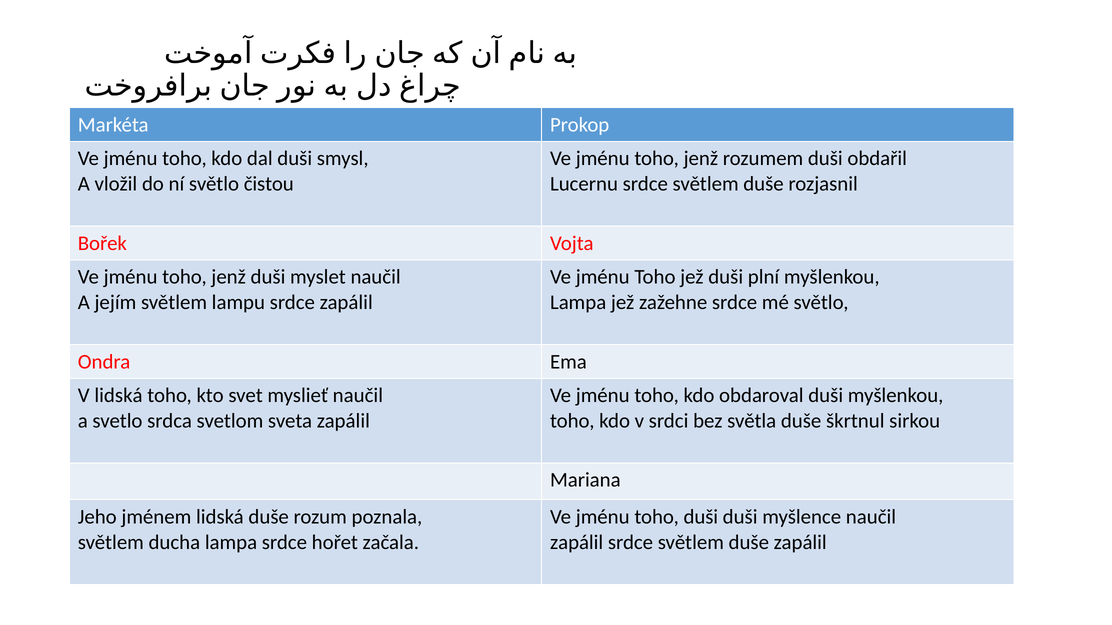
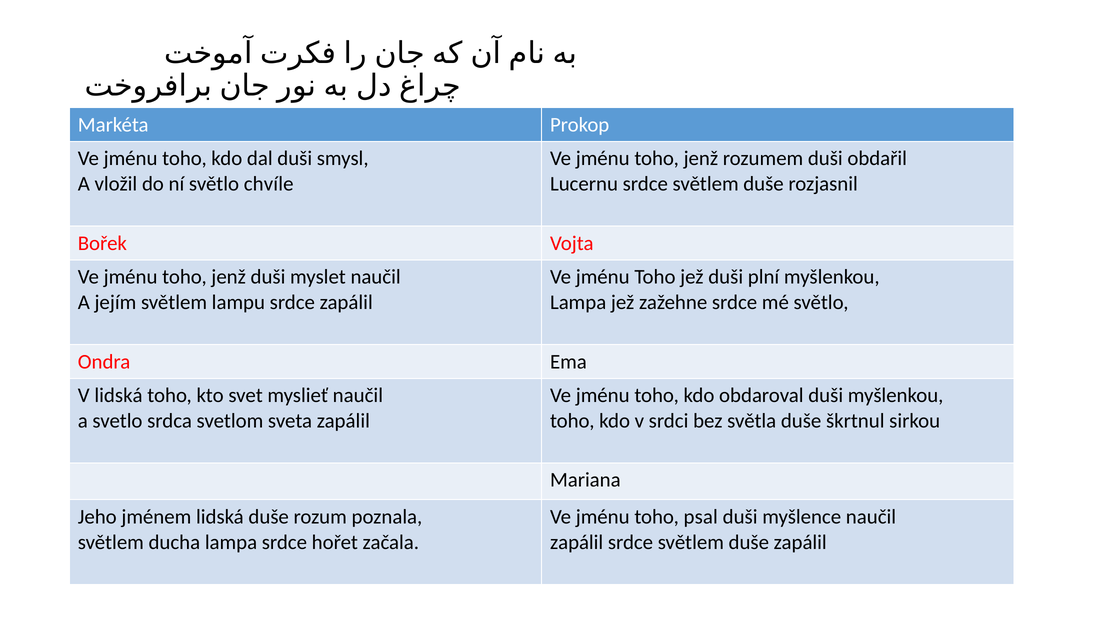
čistou: čistou -> chvíle (269, 184)
toho duši: duši -> psal (701, 517)
